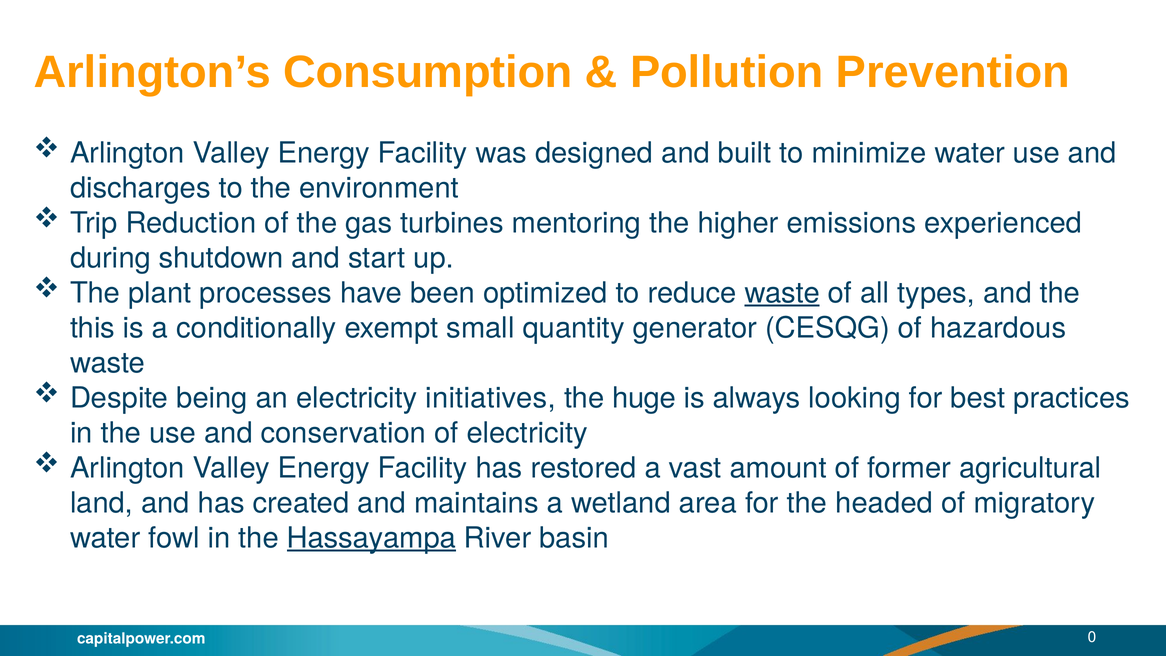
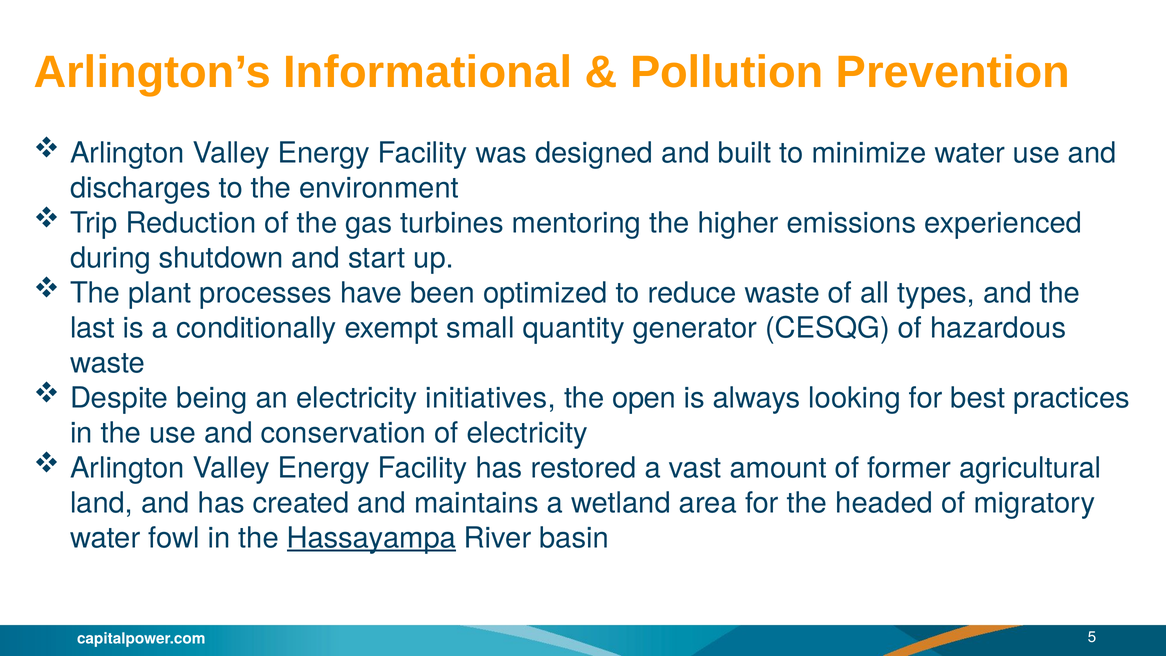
Consumption: Consumption -> Informational (428, 72)
waste underline: present -> none (782, 293)
this: this -> last (92, 328)
huge: huge -> open (644, 398)
0: 0 -> 5 (1092, 637)
